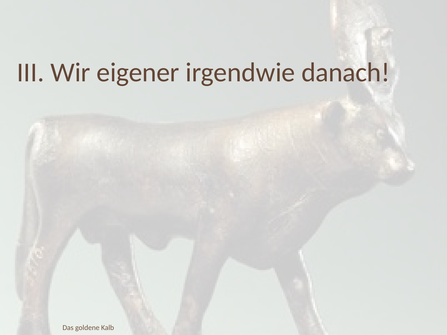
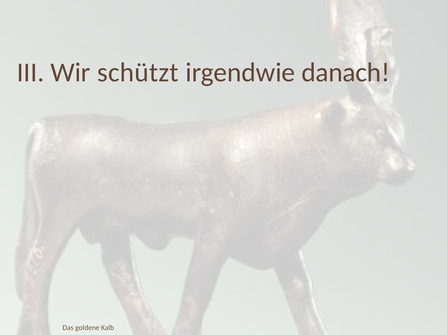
eigener: eigener -> schützt (138, 73)
